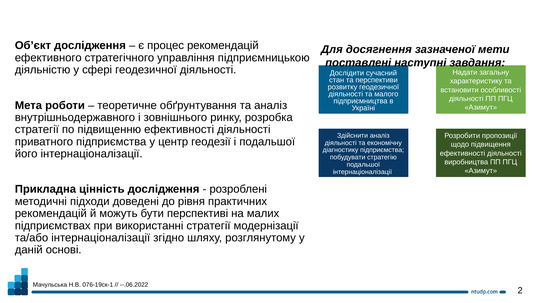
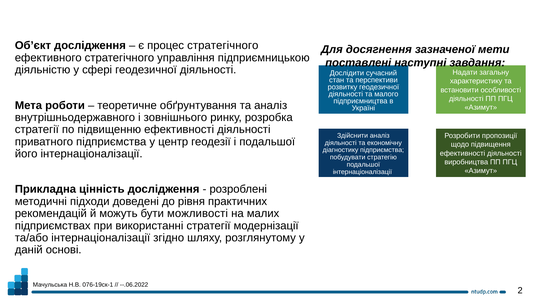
процес рекомендацій: рекомендацій -> стратегічного (223, 46)
перспективі: перспективі -> можливості (198, 214)
